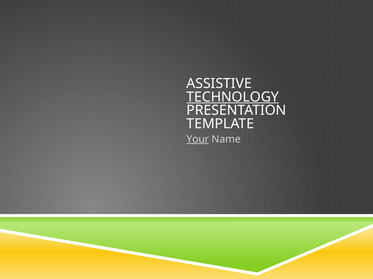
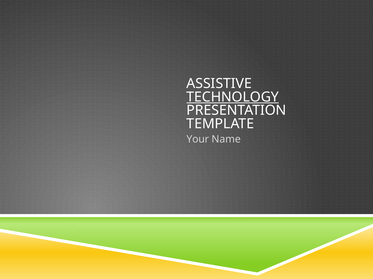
Your underline: present -> none (198, 139)
